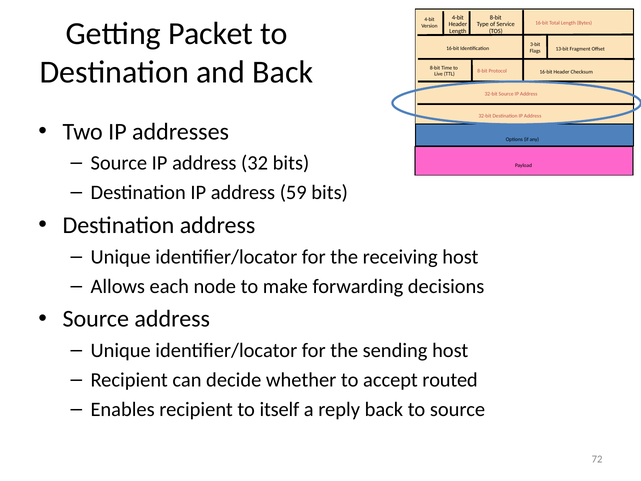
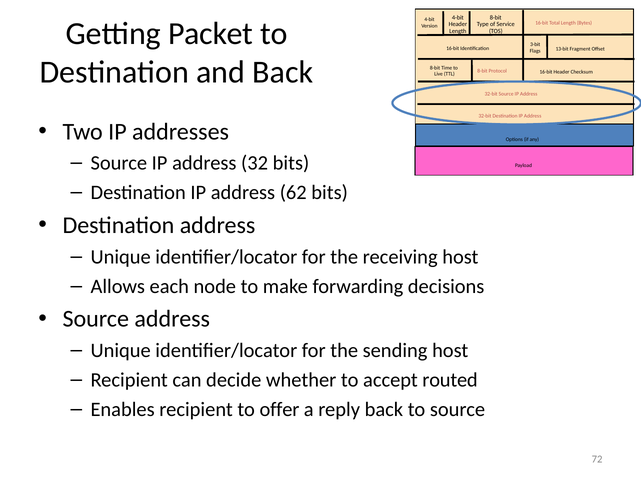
59: 59 -> 62 (293, 193)
itself: itself -> offer (279, 409)
